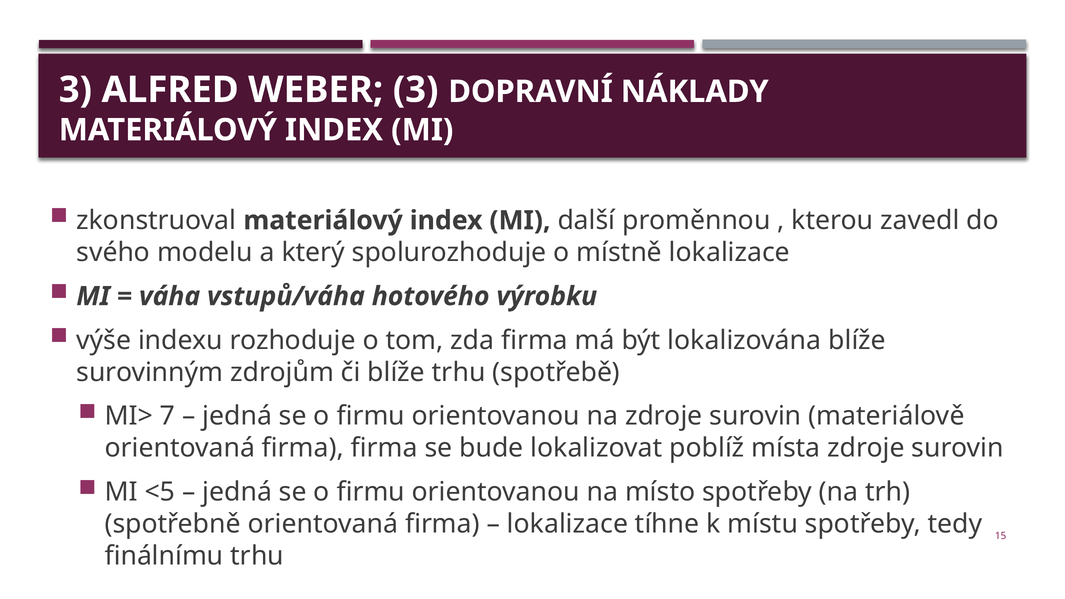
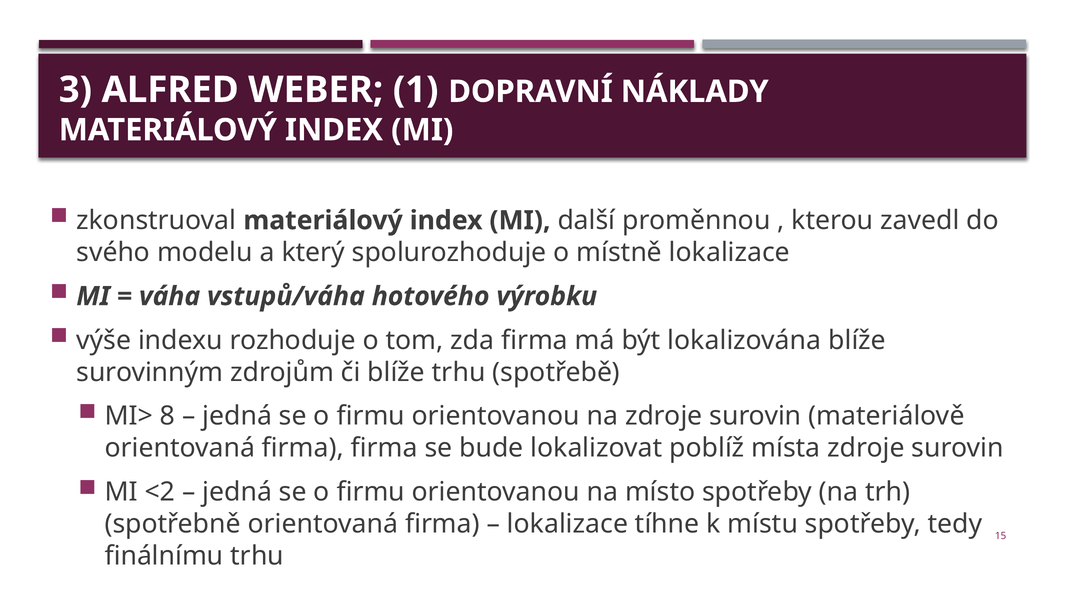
WEBER 3: 3 -> 1 (416, 90)
7: 7 -> 8 (168, 416)
<5: <5 -> <2 (160, 492)
